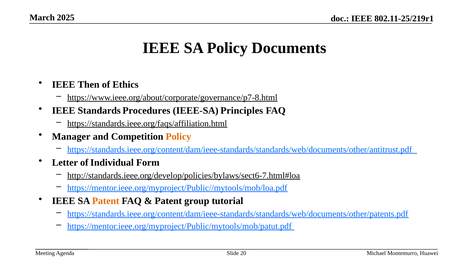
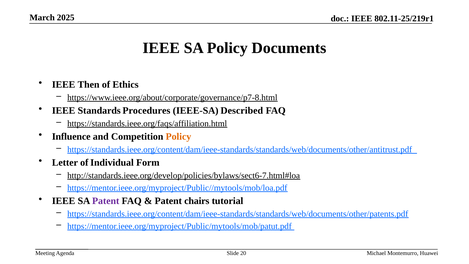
Principles: Principles -> Described (242, 111)
Manager: Manager -> Influence (71, 137)
Patent colour: orange -> purple (106, 201)
group: group -> chairs (197, 201)
